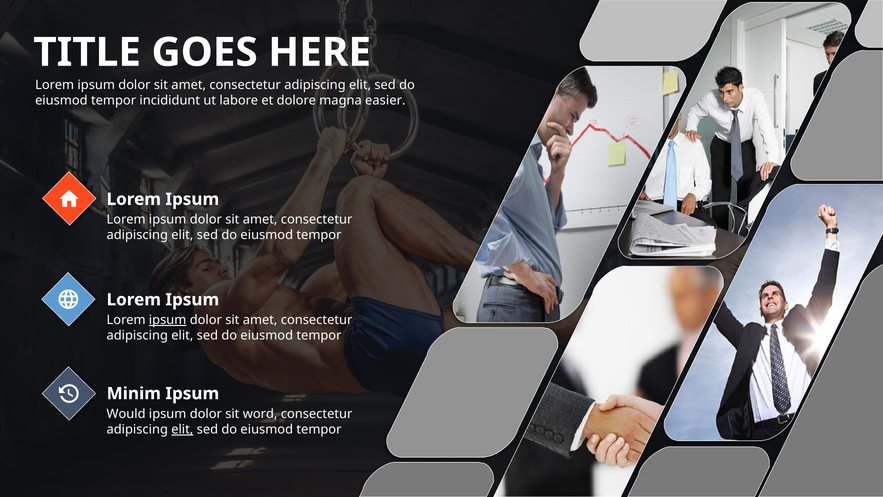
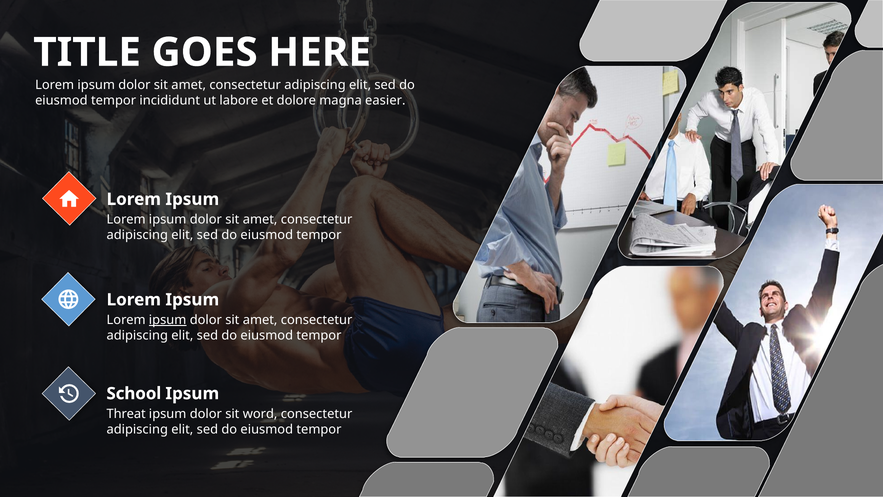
Minim: Minim -> School (134, 393)
Would: Would -> Threat (126, 414)
elit underline: present -> none (182, 429)
